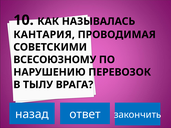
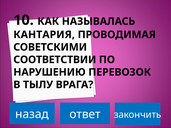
ВСЕСОЮЗНОМУ: ВСЕСОЮЗНОМУ -> СООТВЕТСТВИИ (55, 60)
